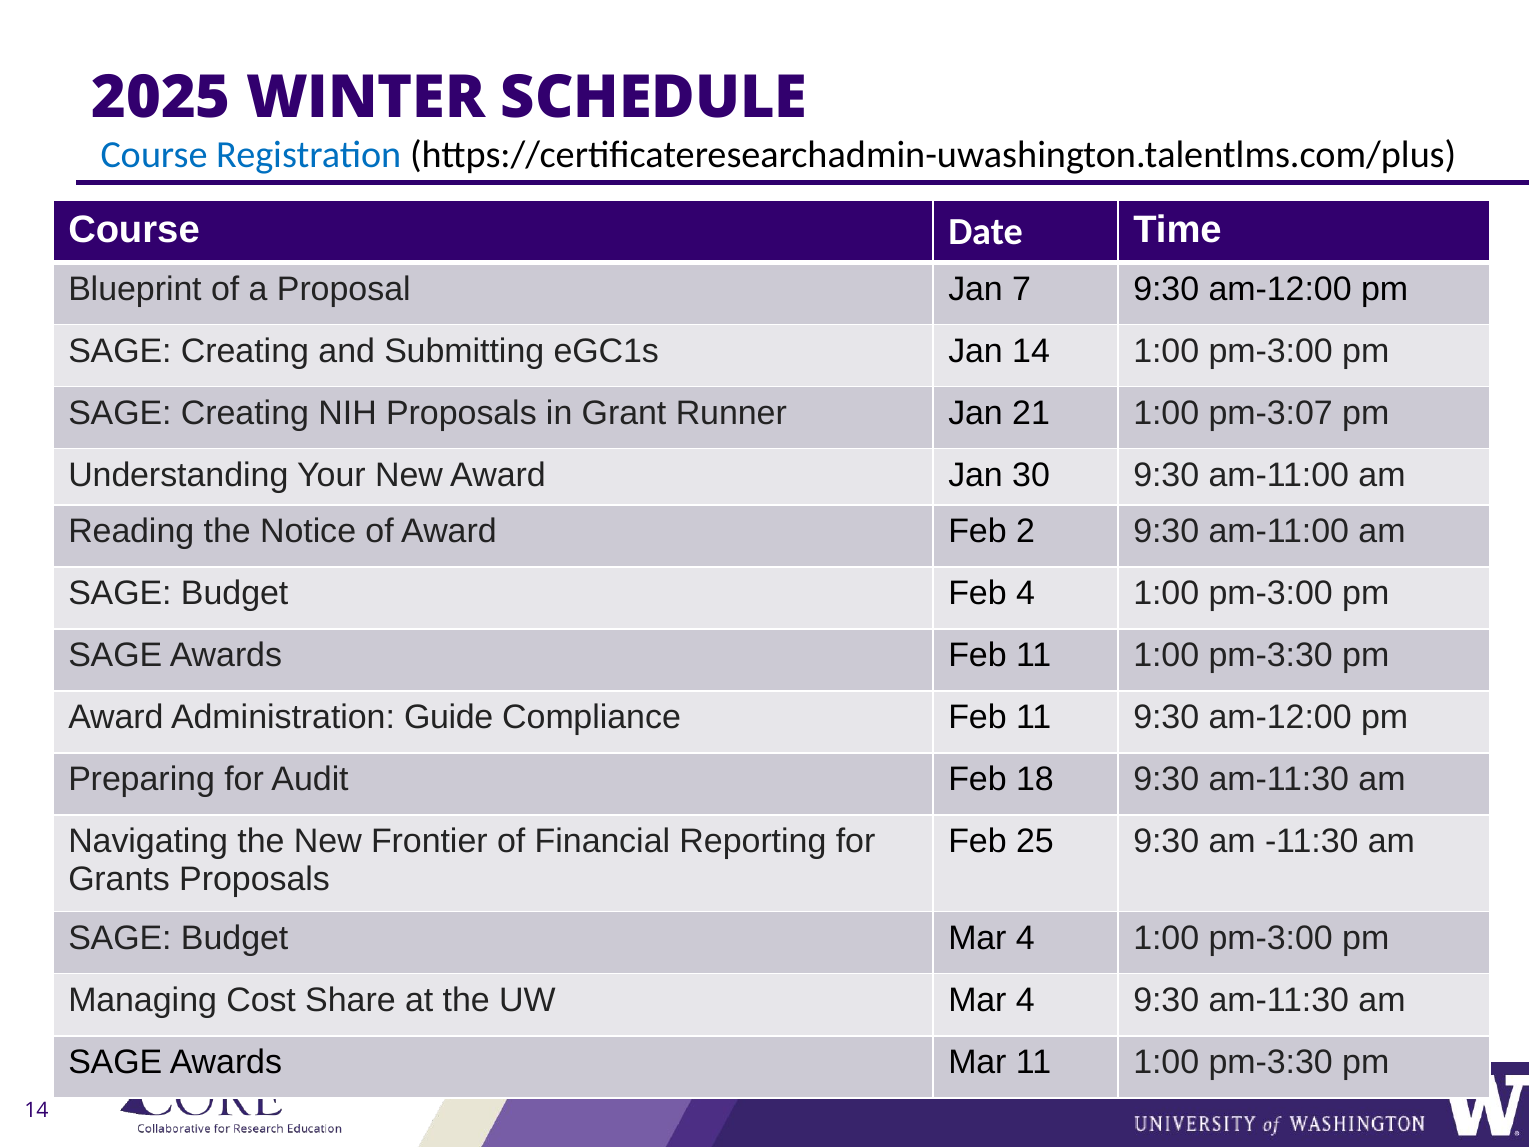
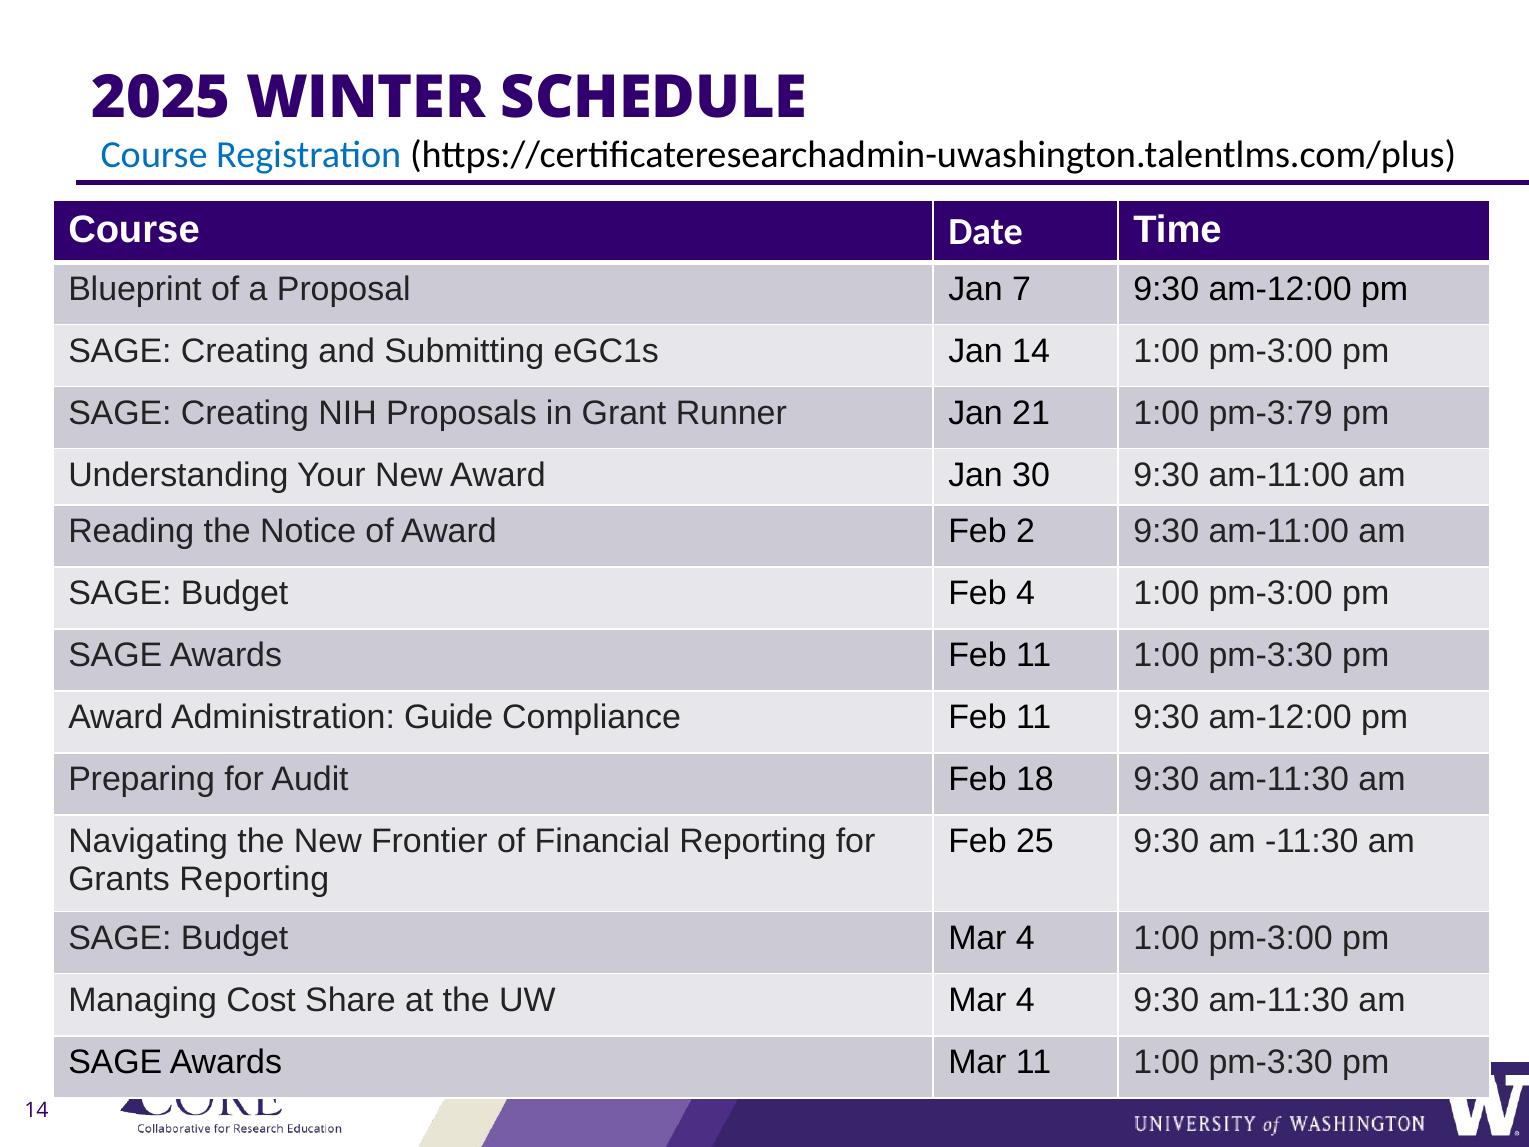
pm-3:07: pm-3:07 -> pm-3:79 (1271, 413)
Grants Proposals: Proposals -> Reporting (254, 879)
